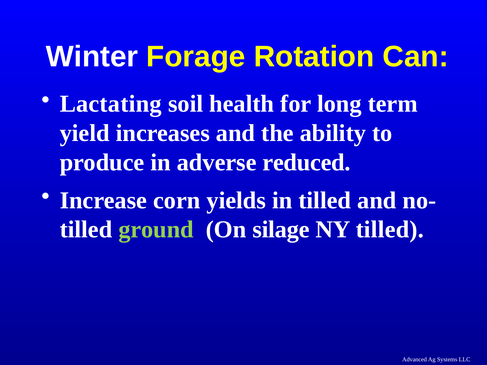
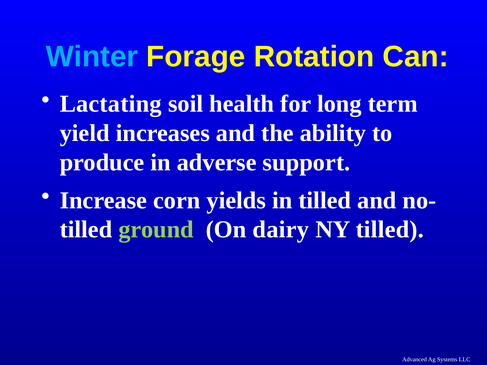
Winter colour: white -> light blue (92, 57)
reduced: reduced -> support (306, 162)
silage: silage -> dairy (281, 230)
